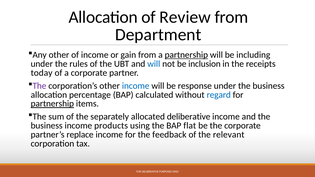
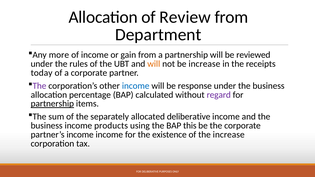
Any other: other -> more (59, 55)
partnership underline: present -> none (186, 55)
including: including -> reviewed (253, 55)
will colour: blue -> orange (154, 64)
be inclusion: inclusion -> increase (204, 64)
regard colour: blue -> purple (219, 95)
flat: flat -> this (190, 126)
partner’s replace: replace -> income (80, 135)
feedback: feedback -> existence (169, 135)
the relevant: relevant -> increase (229, 135)
